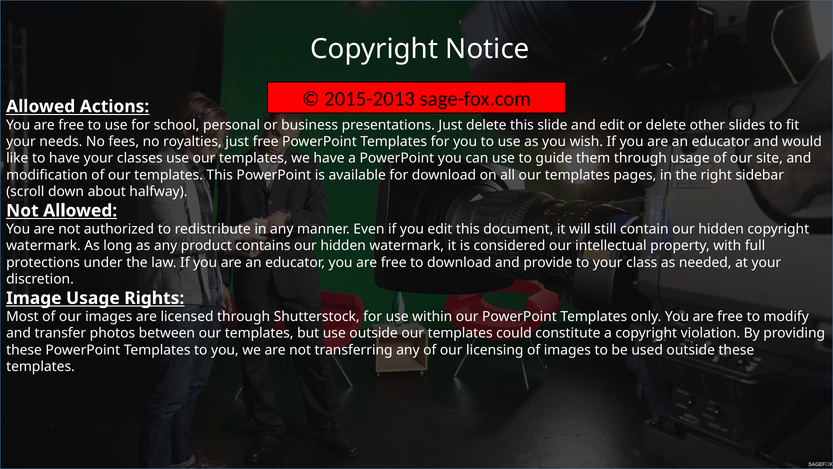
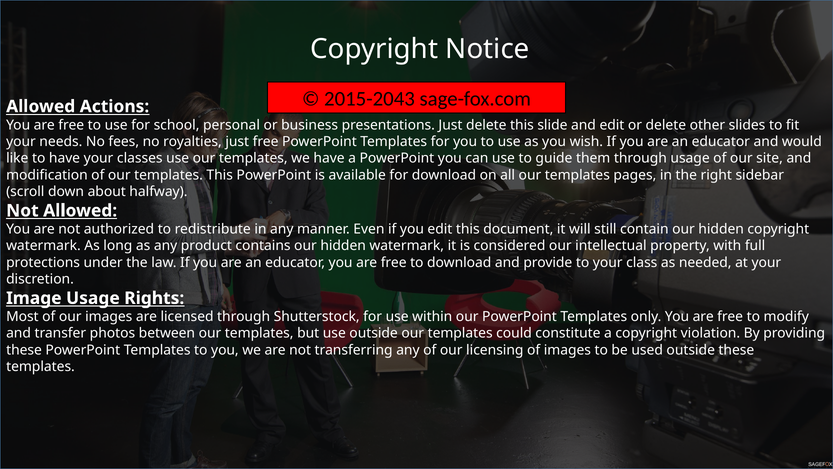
2015-2013: 2015-2013 -> 2015-2043 (369, 99)
